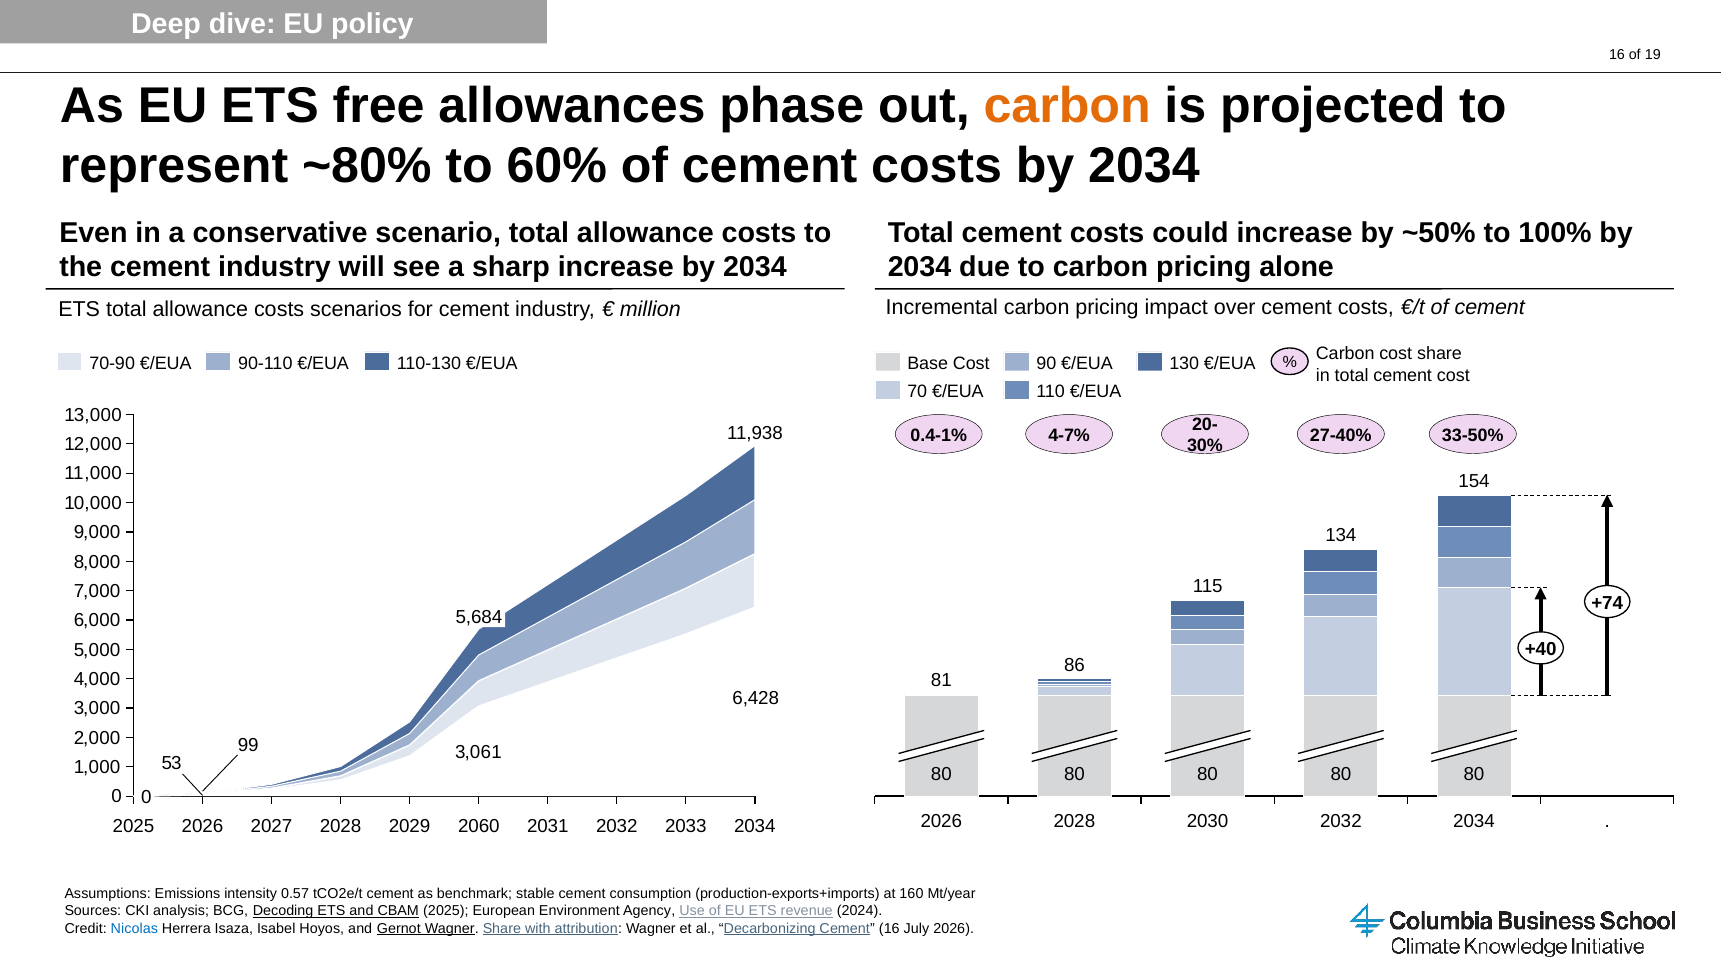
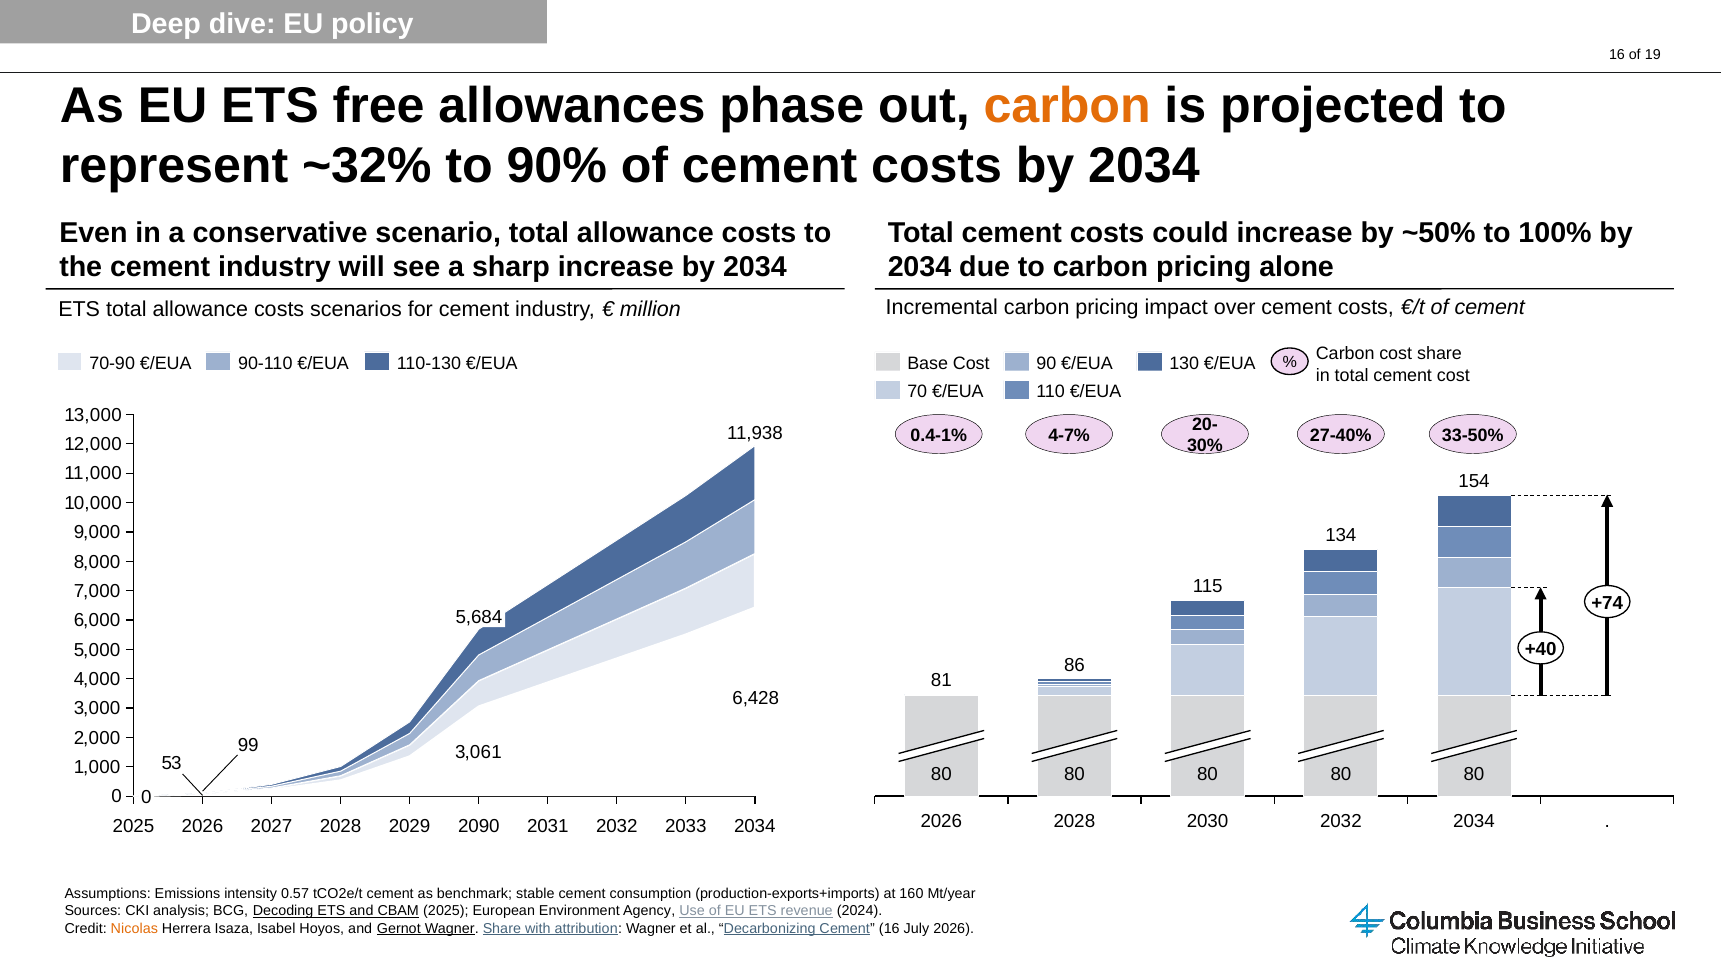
~80%: ~80% -> ~32% (367, 166)
60%: 60% -> 90% (557, 166)
2060: 2060 -> 2090 (479, 827)
Nicolas colour: blue -> orange (134, 928)
